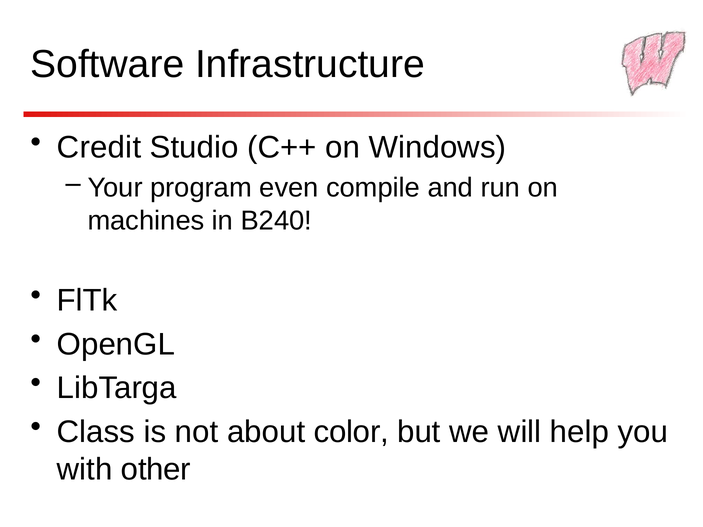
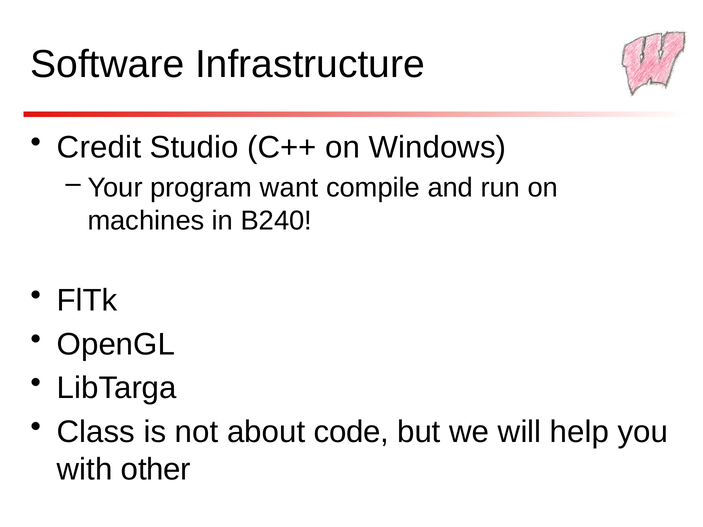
even: even -> want (289, 188)
color: color -> code (351, 432)
